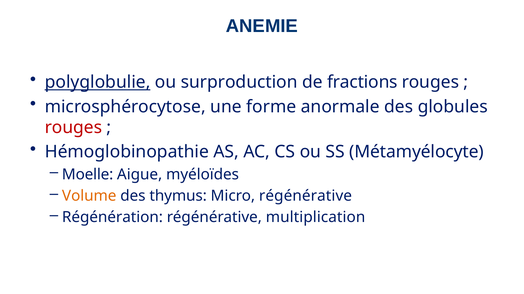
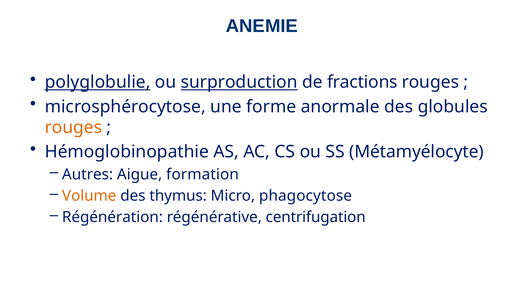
surproduction underline: none -> present (239, 82)
rouges colour: red -> orange (73, 128)
Moelle: Moelle -> Autres (88, 175)
myéloïdes: myéloïdes -> formation (202, 175)
Micro régénérative: régénérative -> phagocytose (306, 196)
multiplication: multiplication -> centrifugation (316, 218)
